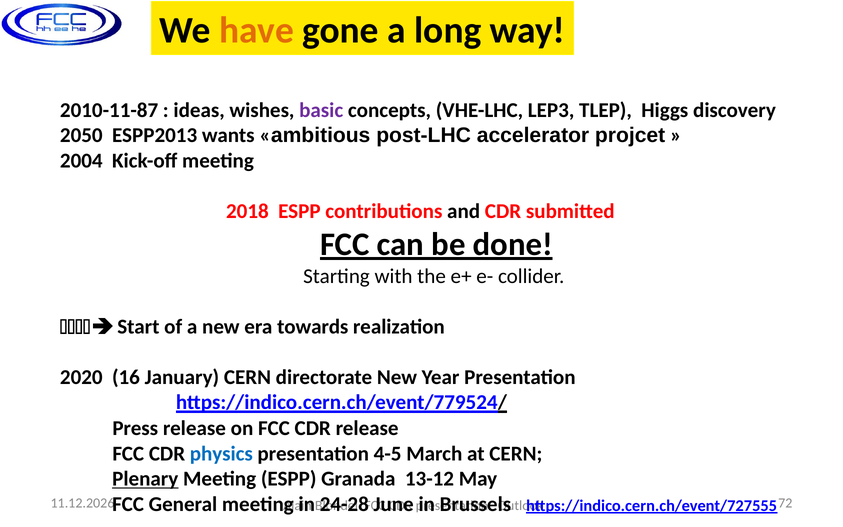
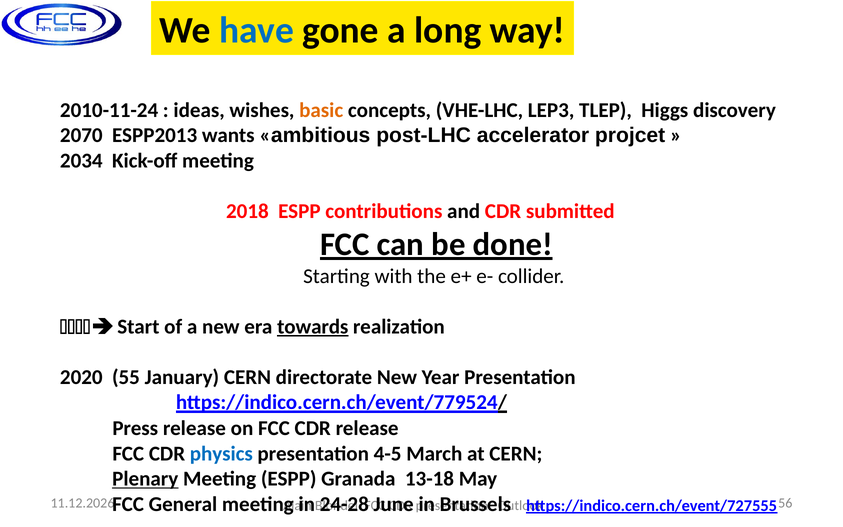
have colour: orange -> blue (257, 31)
2010-11-87: 2010-11-87 -> 2010-11-24 (109, 110)
basic colour: purple -> orange (321, 110)
2050: 2050 -> 2070 (81, 135)
2004: 2004 -> 2034 (81, 161)
towards underline: none -> present (313, 327)
16: 16 -> 55 (126, 377)
13-12: 13-12 -> 13-18 (429, 479)
72: 72 -> 56 (785, 503)
